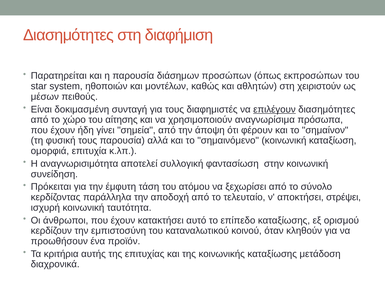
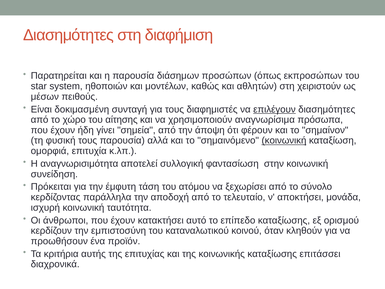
κοινωνική underline: none -> present (284, 140)
στρέψει: στρέψει -> μονάδα (344, 197)
μετάδοση: μετάδοση -> επιτάσσει (320, 254)
